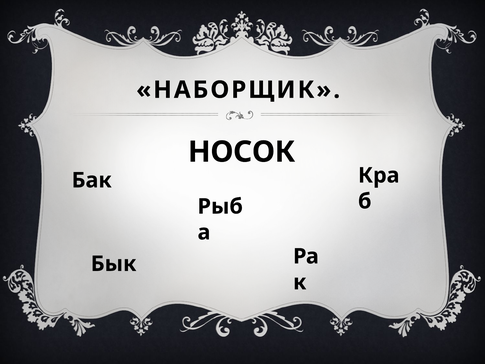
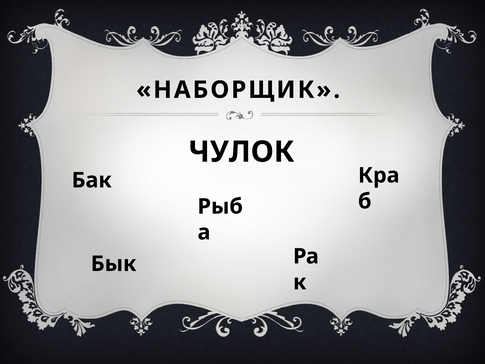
НОСОК: НОСОК -> ЧУЛОК (241, 152)
